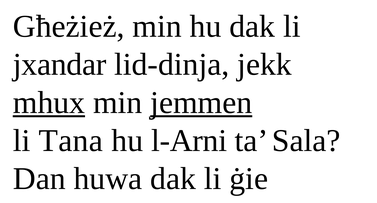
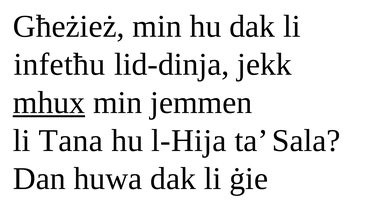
jxandar: jxandar -> infetħu (59, 65)
jemmen underline: present -> none (201, 103)
l-Arni: l-Arni -> l-Hija (189, 141)
